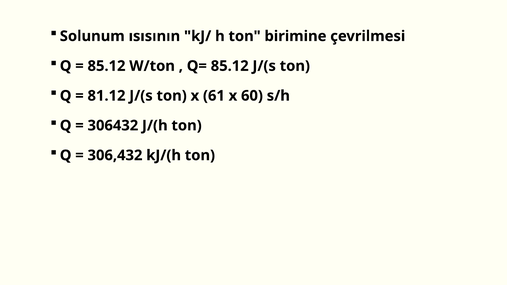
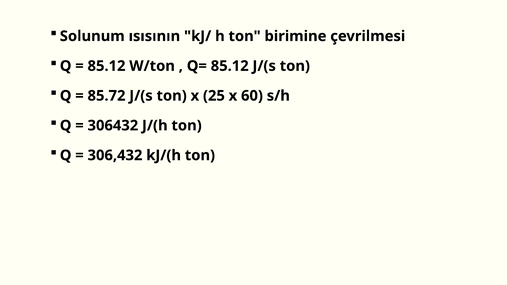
81.12: 81.12 -> 85.72 (107, 96)
61: 61 -> 25 (214, 96)
